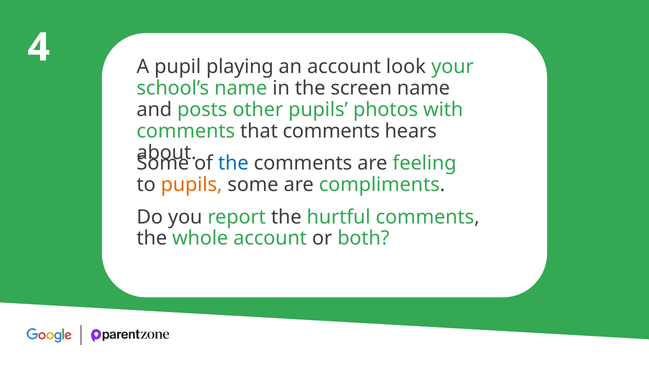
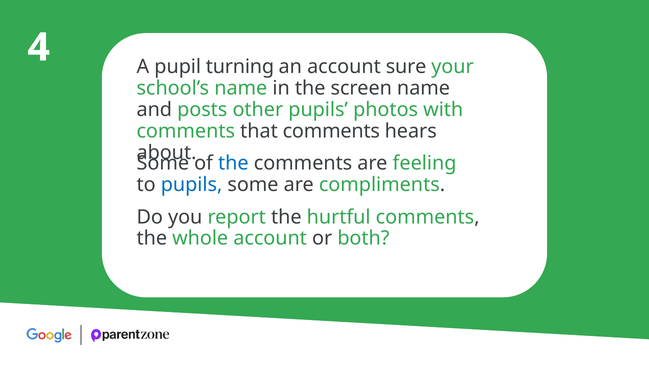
playing: playing -> turning (240, 67)
look: look -> sure (406, 67)
pupils colour: orange -> blue (192, 185)
